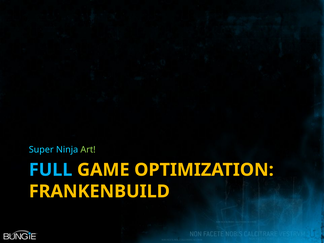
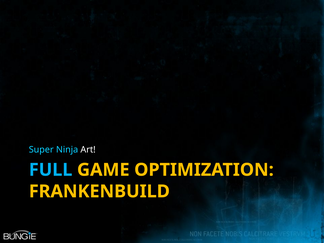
Art colour: light green -> white (88, 150)
